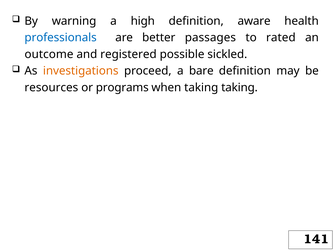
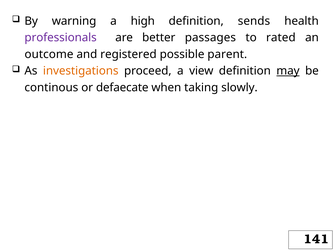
aware: aware -> sends (254, 21)
professionals colour: blue -> purple (61, 38)
sickled: sickled -> parent (227, 54)
bare: bare -> view (201, 71)
may underline: none -> present (288, 71)
resources: resources -> continous (51, 87)
programs: programs -> defaecate (122, 87)
taking taking: taking -> slowly (239, 87)
